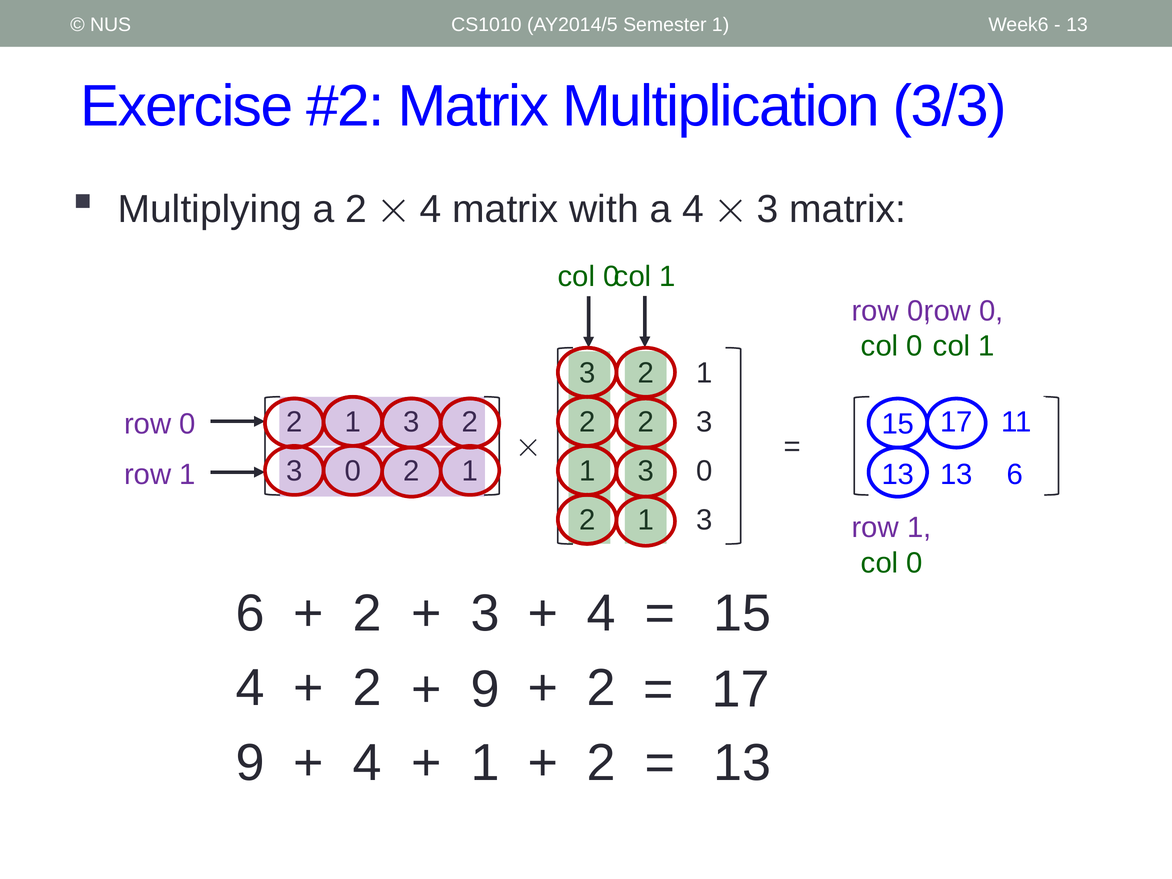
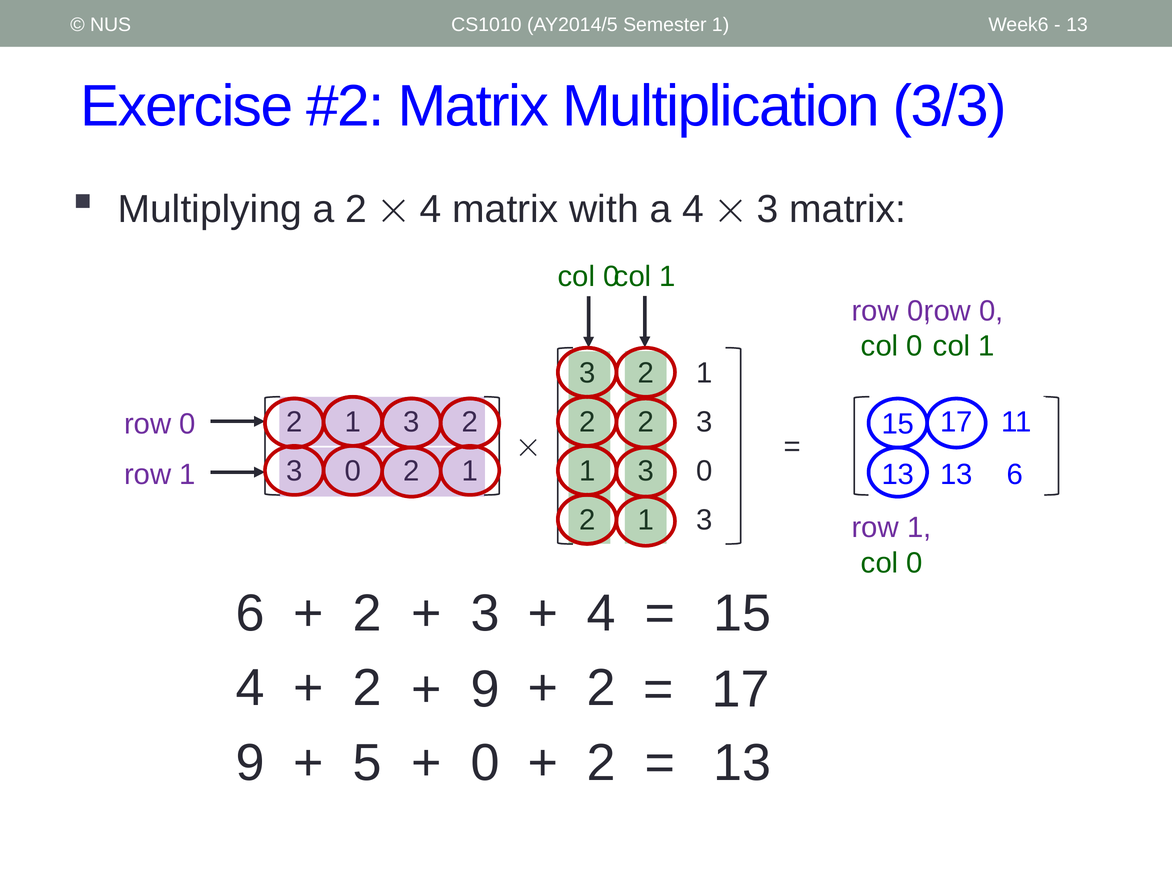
4: 4 -> 5 (367, 763)
1: 1 -> 0 (485, 763)
